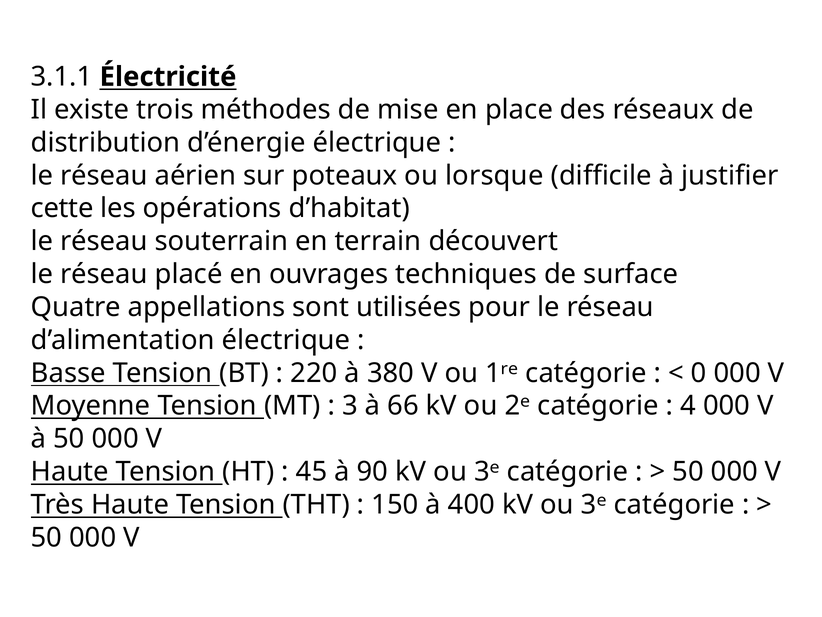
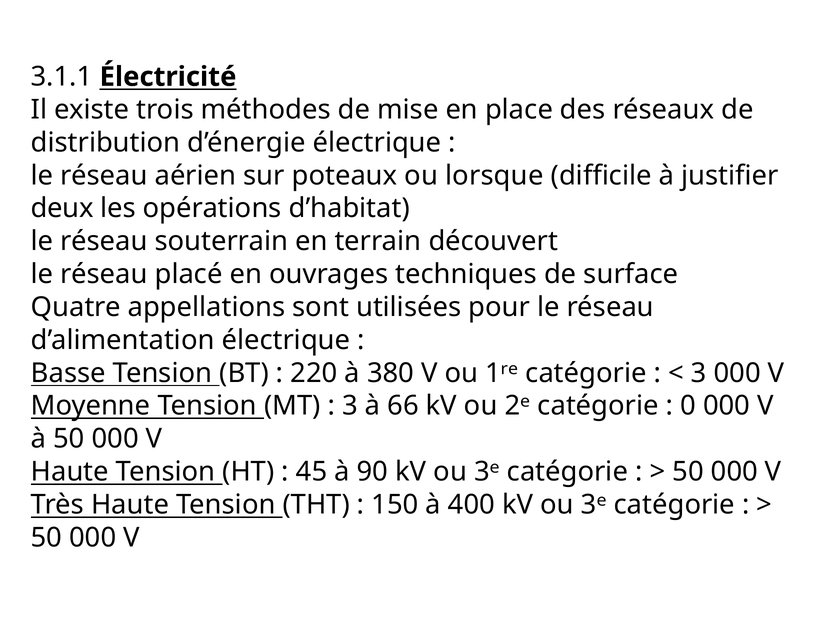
cette: cette -> deux (62, 208)
0: 0 -> 3 (699, 373)
4: 4 -> 0 (688, 406)
